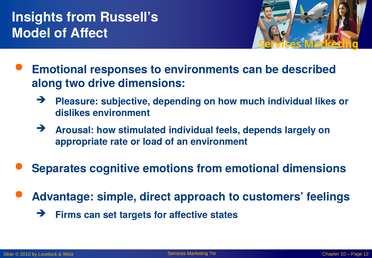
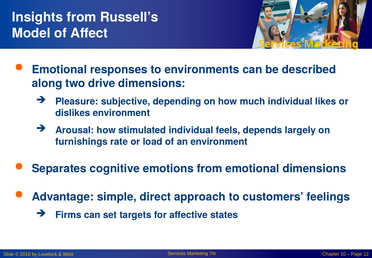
appropriate: appropriate -> furnishings (82, 141)
